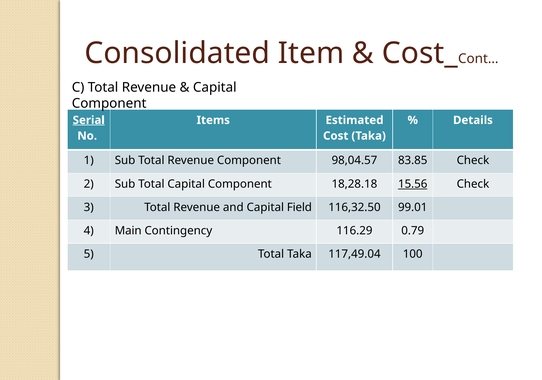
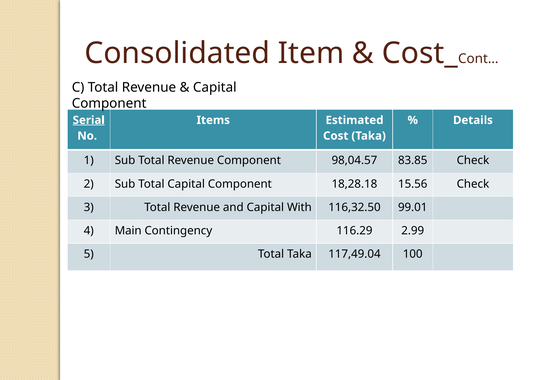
15.56 underline: present -> none (413, 184)
Field: Field -> With (299, 208)
0.79: 0.79 -> 2.99 (413, 231)
